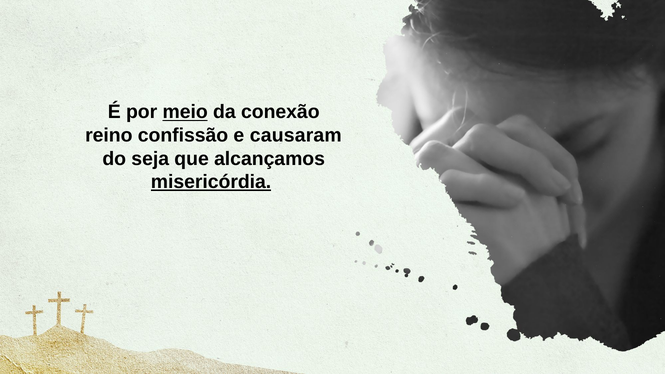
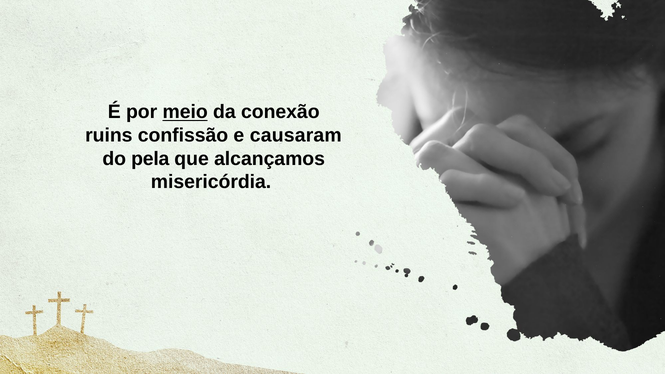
reino: reino -> ruins (109, 135)
seja: seja -> pela (150, 159)
misericórdia underline: present -> none (211, 182)
